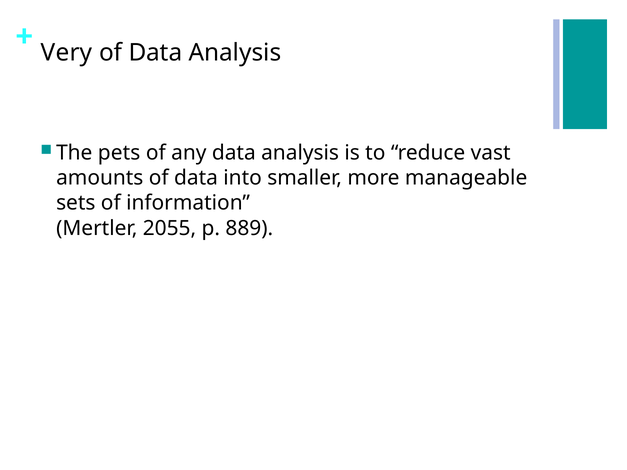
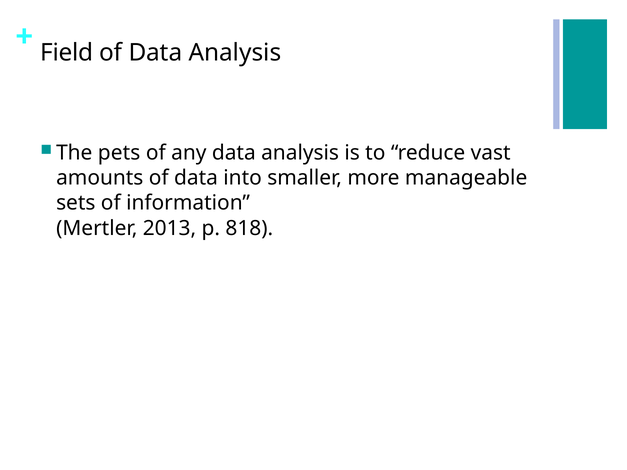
Very: Very -> Field (67, 53)
2055: 2055 -> 2013 (169, 228)
889: 889 -> 818 (249, 228)
